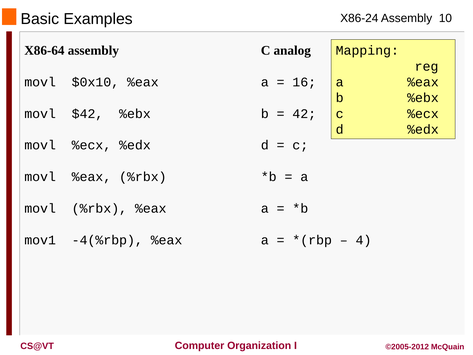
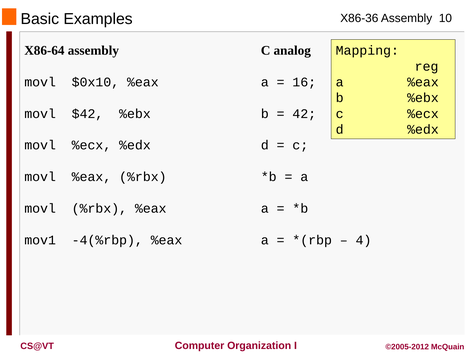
X86-24: X86-24 -> X86-36 (359, 18)
